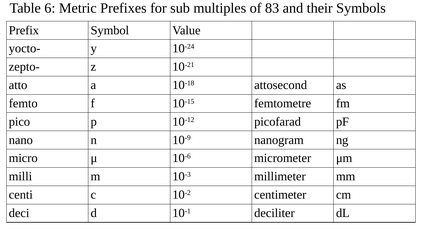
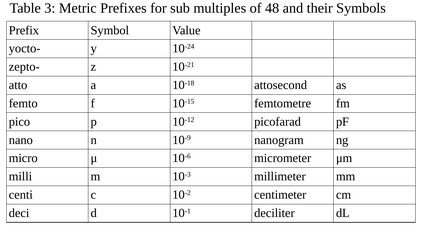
6: 6 -> 3 (50, 8)
83: 83 -> 48 (272, 8)
